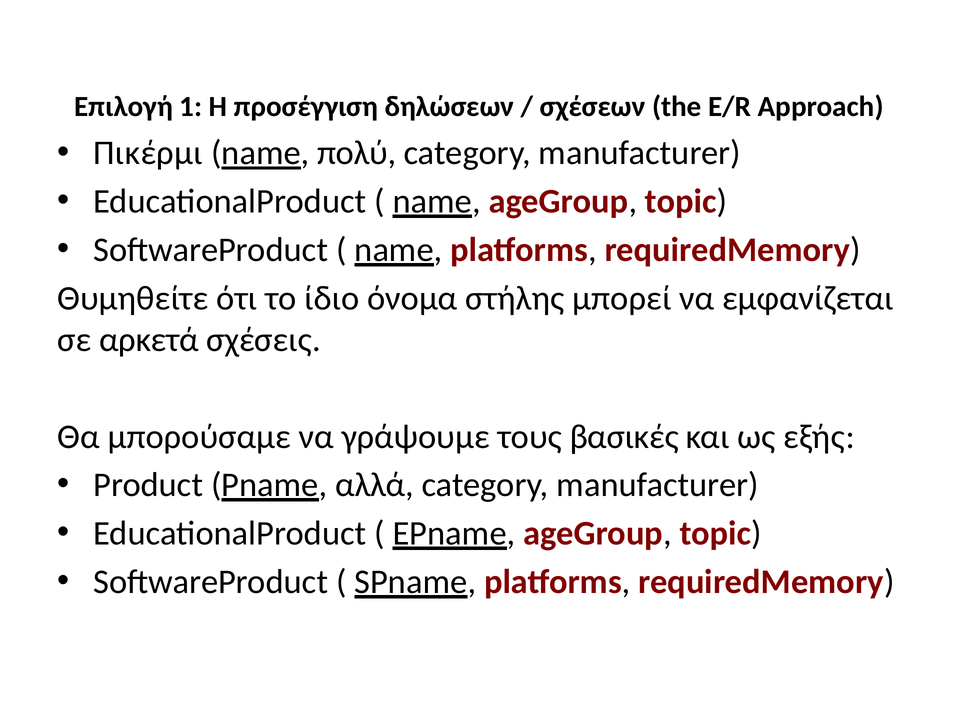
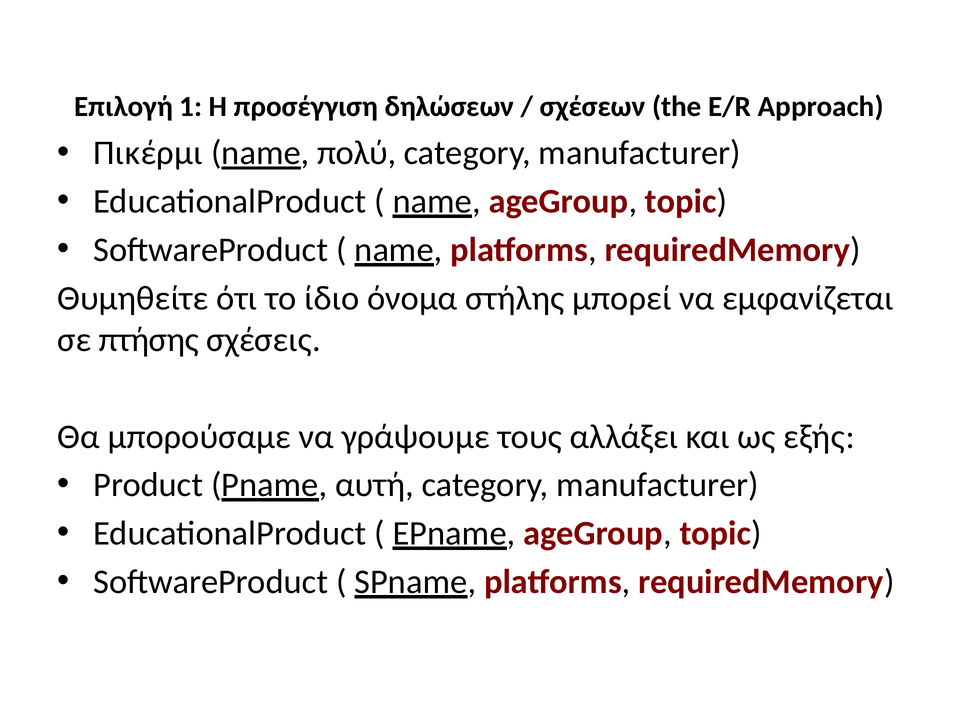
αρκετά: αρκετά -> πτήσης (149, 340)
βασικές: βασικές -> αλλάξει (624, 437)
αλλά: αλλά -> αυτή (374, 485)
